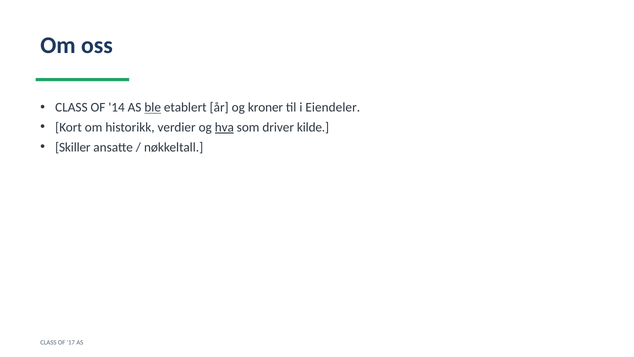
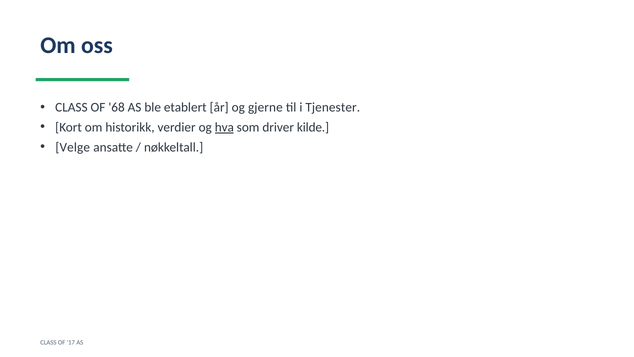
14: 14 -> 68 (117, 107)
ble underline: present -> none (153, 107)
kroner: kroner -> gjerne (265, 107)
Eiendeler: Eiendeler -> Tjenester (333, 107)
Skiller: Skiller -> Velge (73, 147)
